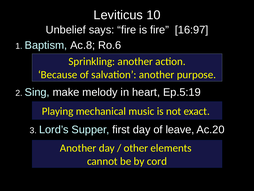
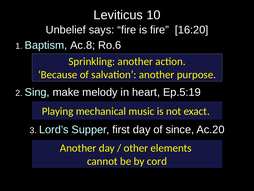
16:97: 16:97 -> 16:20 (192, 30)
leave: leave -> since (180, 129)
